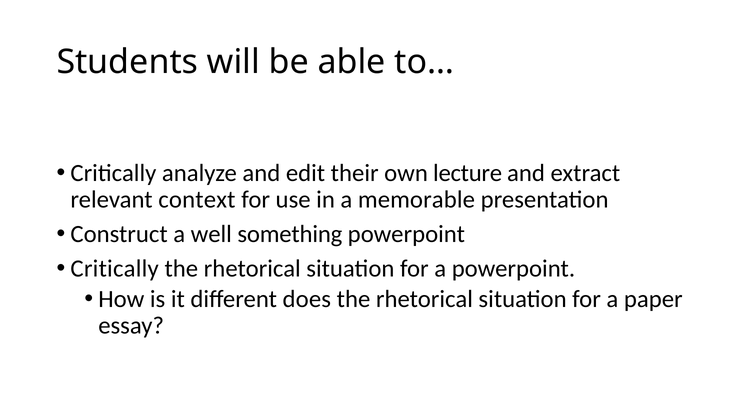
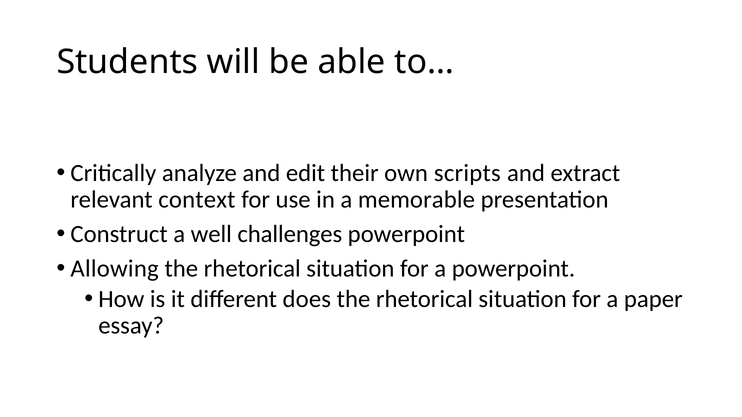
lecture: lecture -> scripts (467, 173)
something: something -> challenges (290, 234)
Critically: Critically -> Allowing (115, 269)
